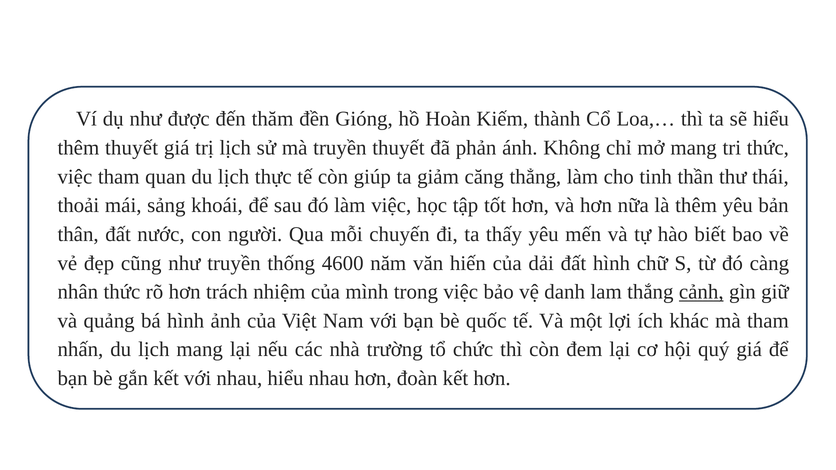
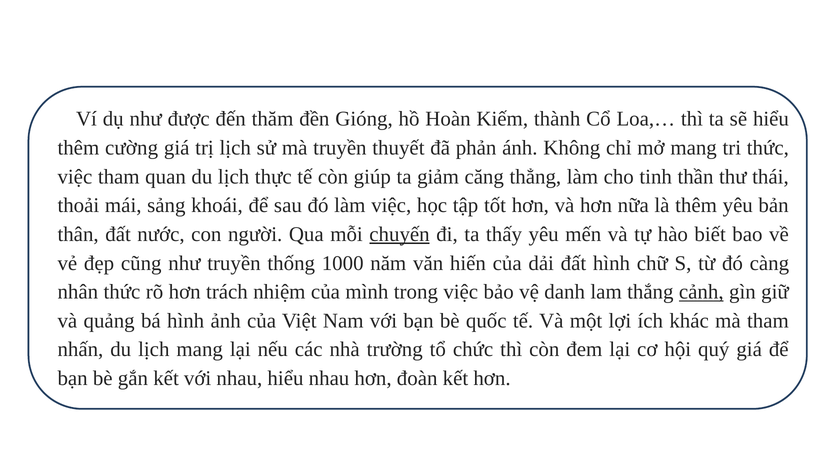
thêm thuyết: thuyết -> cường (132, 148)
chuyến underline: none -> present (400, 234)
4600: 4600 -> 1000 (343, 263)
